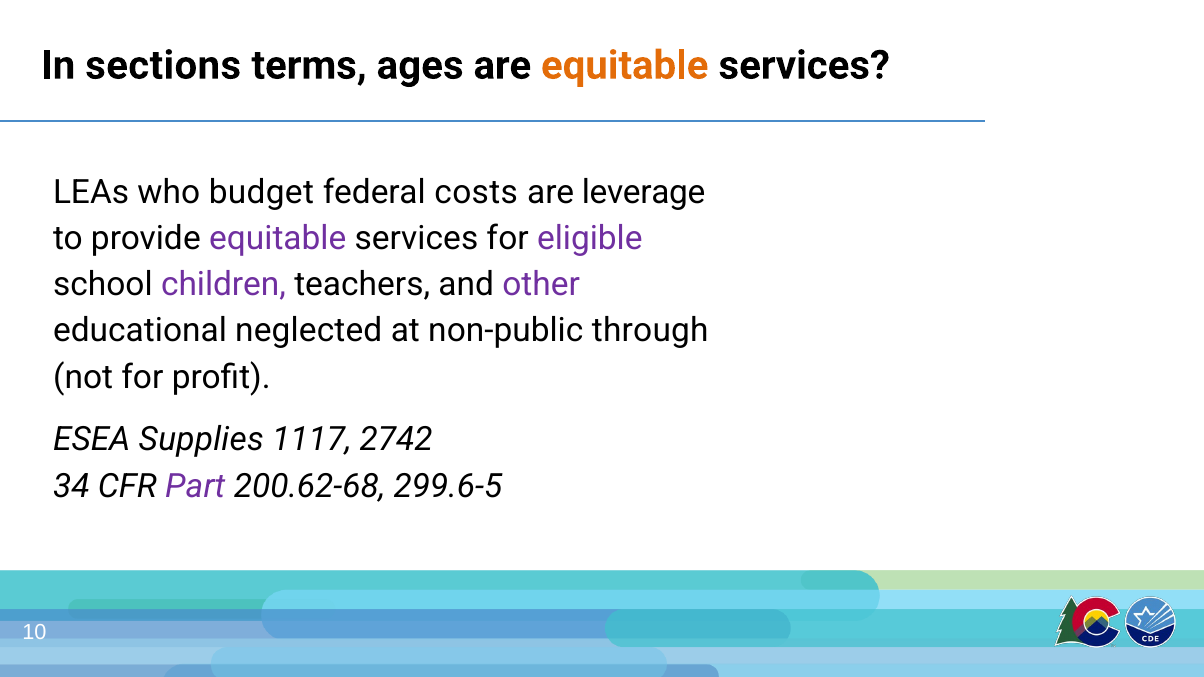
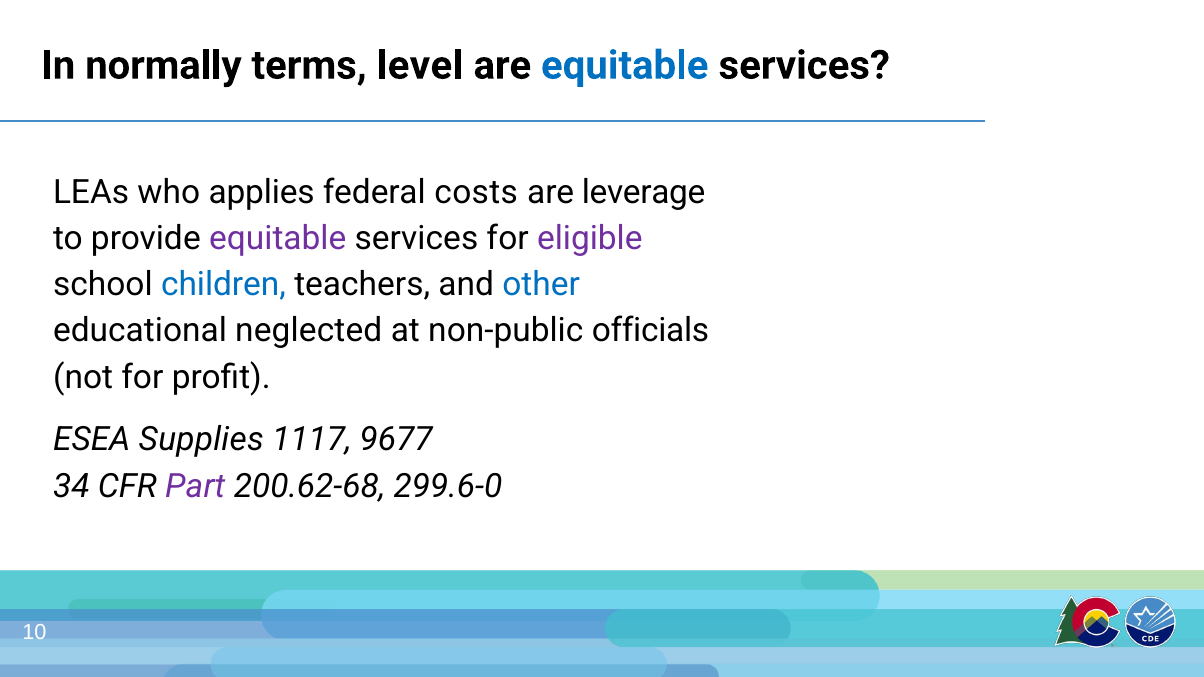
sections: sections -> normally (163, 65)
ages: ages -> level (420, 65)
equitable colour: orange -> blue (625, 65)
budget: budget -> applies (262, 192)
children colour: purple -> blue (223, 285)
other colour: purple -> blue (541, 285)
through: through -> officials (650, 331)
2742: 2742 -> 9677 (396, 440)
299.6-5: 299.6-5 -> 299.6-0 (448, 486)
